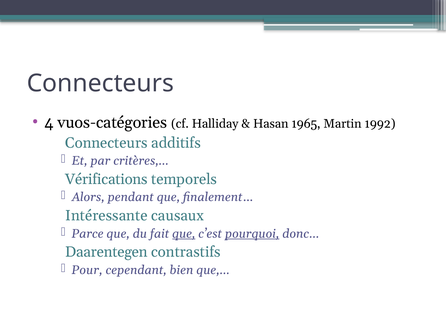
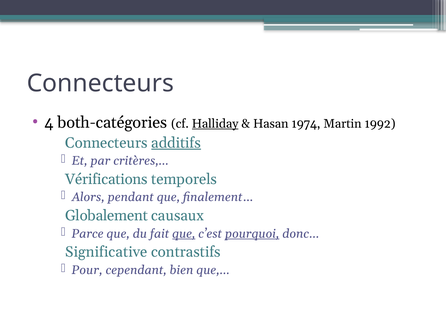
vuos-catégories: vuos-catégories -> both-catégories (112, 123)
Halliday underline: none -> present (215, 124)
1965: 1965 -> 1974 (306, 124)
additifs underline: none -> present (176, 143)
Intéressante: Intéressante -> Globalement (106, 216)
Daarentegen: Daarentegen -> Significative (106, 252)
